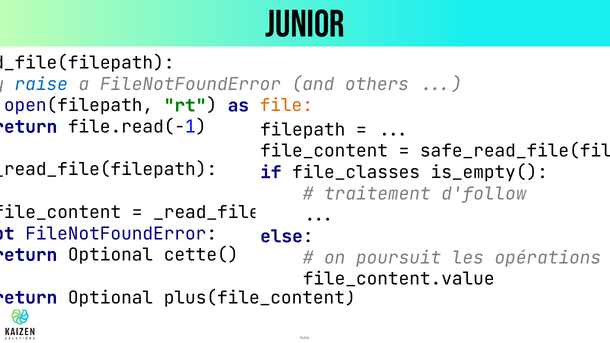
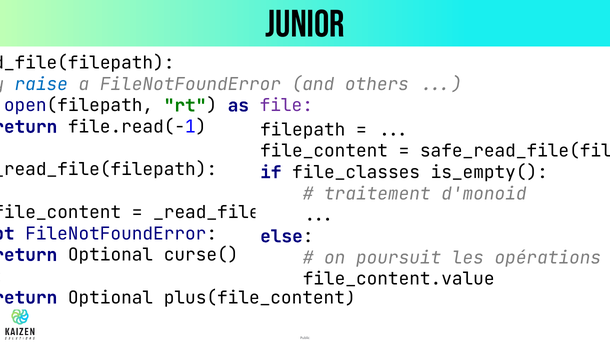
file colour: orange -> purple (286, 106)
d'follow: d'follow -> d'monoid (484, 194)
Optional.cette(: Optional.cette( -> Optional.curse( (153, 255)
